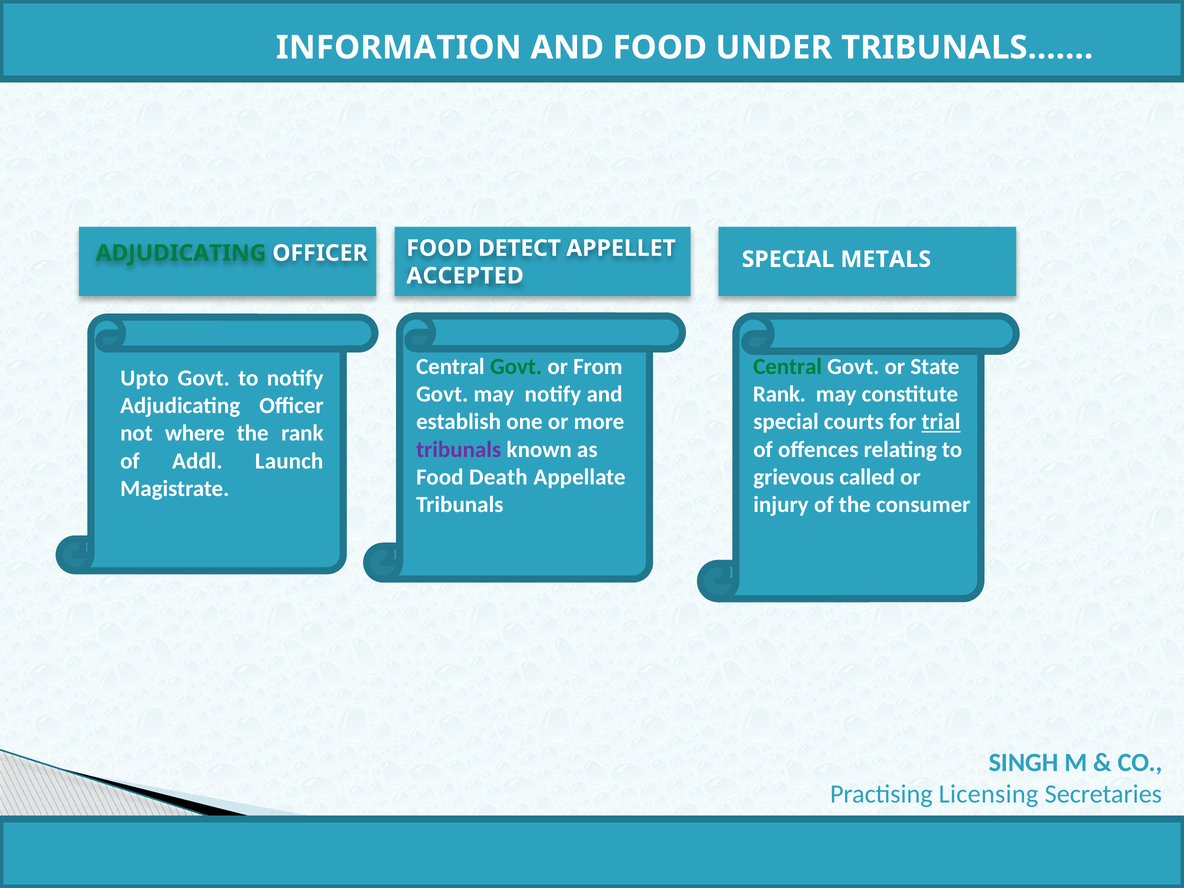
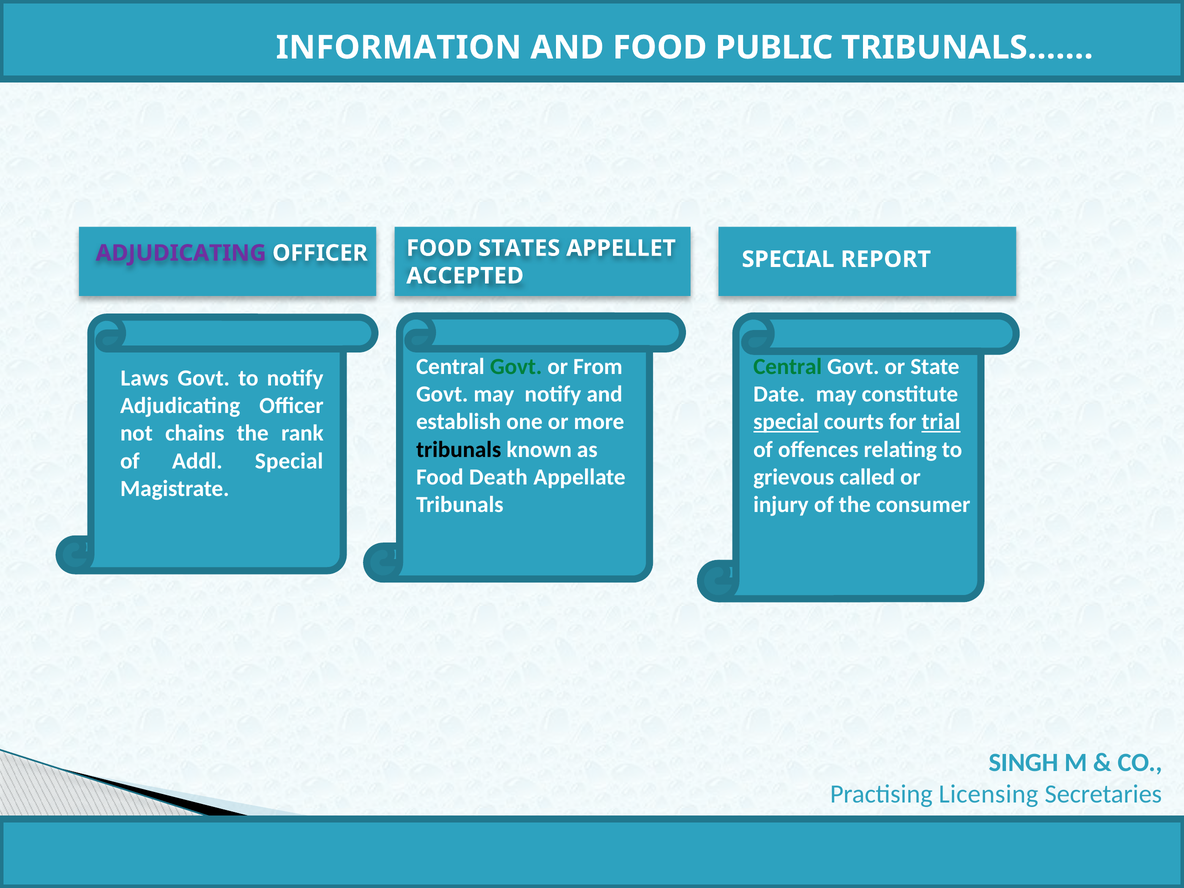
UNDER: UNDER -> PUBLIC (774, 48)
DETECT: DETECT -> STATES (519, 248)
ADJUDICATING colour: green -> purple (181, 253)
METALS: METALS -> REPORT (886, 259)
Upto: Upto -> Laws (145, 378)
Rank: Rank -> Date (779, 394)
special underline: none -> present (786, 422)
where: where -> chains (195, 433)
tribunals colour: purple -> black (459, 449)
Addl Launch: Launch -> Special (289, 461)
